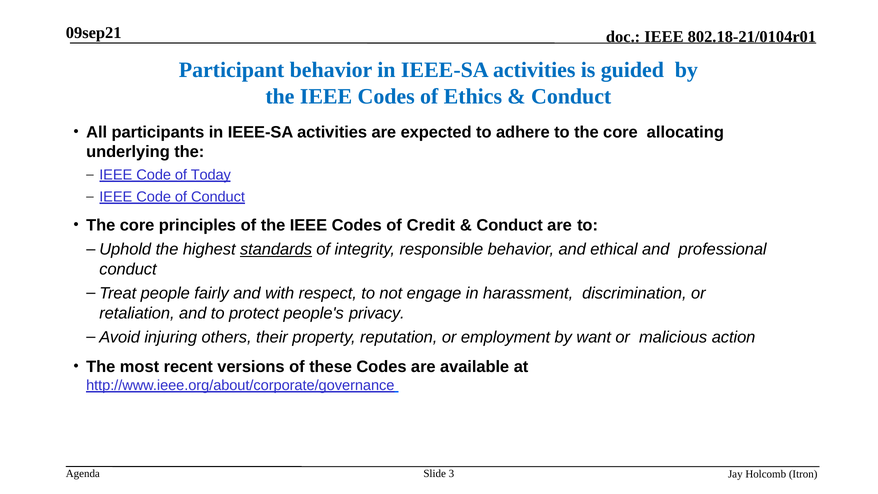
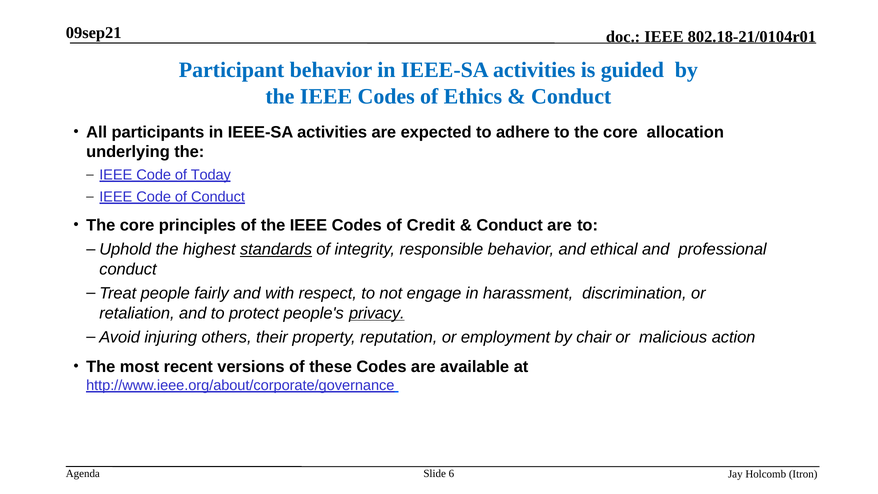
allocating: allocating -> allocation (685, 132)
privacy underline: none -> present (377, 313)
want: want -> chair (594, 337)
3: 3 -> 6 (451, 474)
